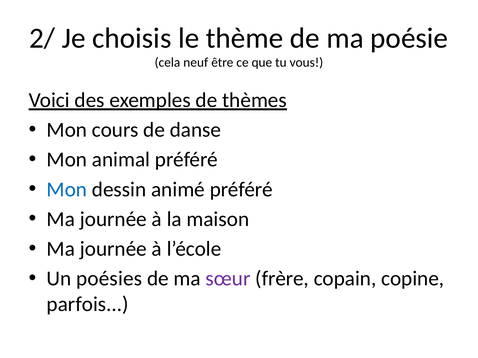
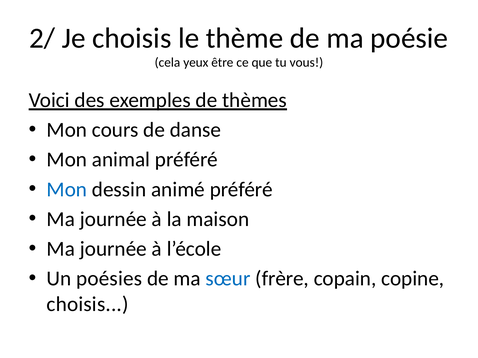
neuf: neuf -> yeux (196, 63)
sœur colour: purple -> blue (228, 279)
parfois: parfois -> choisis (88, 304)
